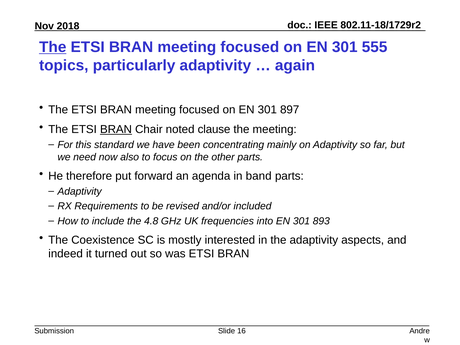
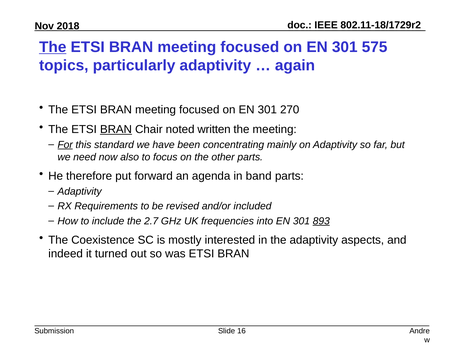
555: 555 -> 575 (375, 47)
897: 897 -> 270 (290, 110)
clause: clause -> written (214, 129)
For underline: none -> present (65, 145)
4.8: 4.8 -> 2.7 (151, 221)
893 underline: none -> present (321, 221)
